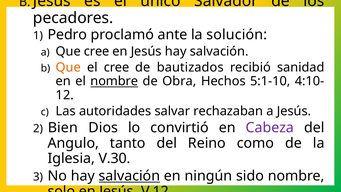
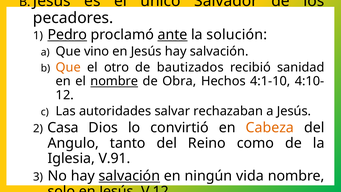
Pedro underline: none -> present (67, 35)
ante underline: none -> present (172, 35)
Que cree: cree -> vino (97, 51)
el cree: cree -> otro (117, 67)
5:1-10: 5:1-10 -> 4:1-10 (270, 81)
Bien: Bien -> Casa (63, 128)
Cabeza colour: purple -> orange (270, 128)
V.30: V.30 -> V.91 (115, 158)
sido: sido -> vida (250, 176)
